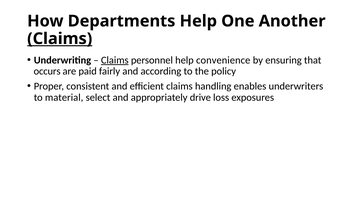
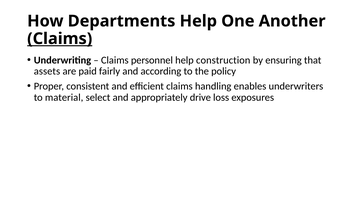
Claims underline: present -> none (115, 60)
convenience: convenience -> construction (223, 60)
occurs: occurs -> assets (47, 71)
